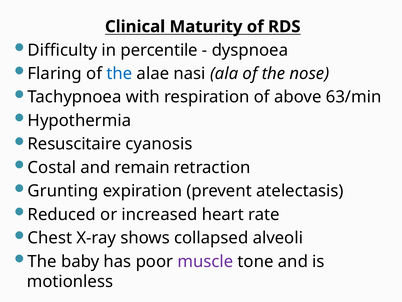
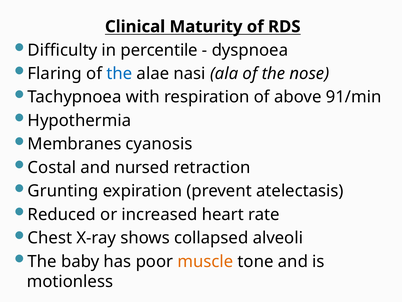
63/min: 63/min -> 91/min (354, 97)
Resuscitaire: Resuscitaire -> Membranes (75, 144)
remain: remain -> nursed (142, 167)
muscle colour: purple -> orange (205, 261)
